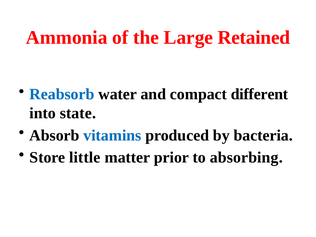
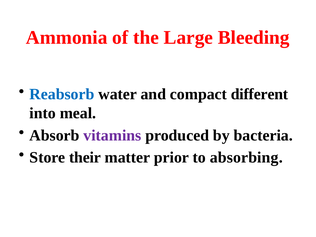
Retained: Retained -> Bleeding (254, 37)
state: state -> meal (78, 113)
vitamins colour: blue -> purple (112, 135)
little: little -> their (85, 157)
